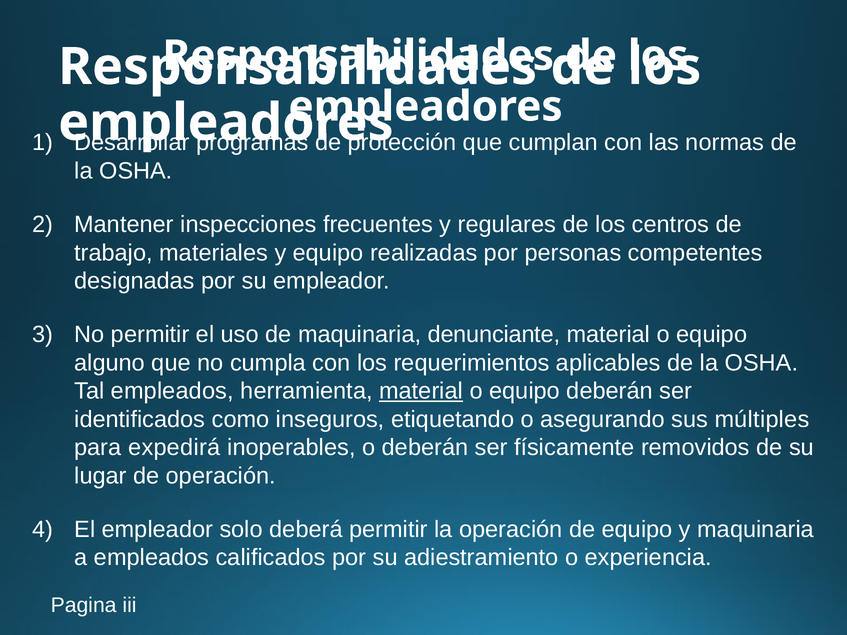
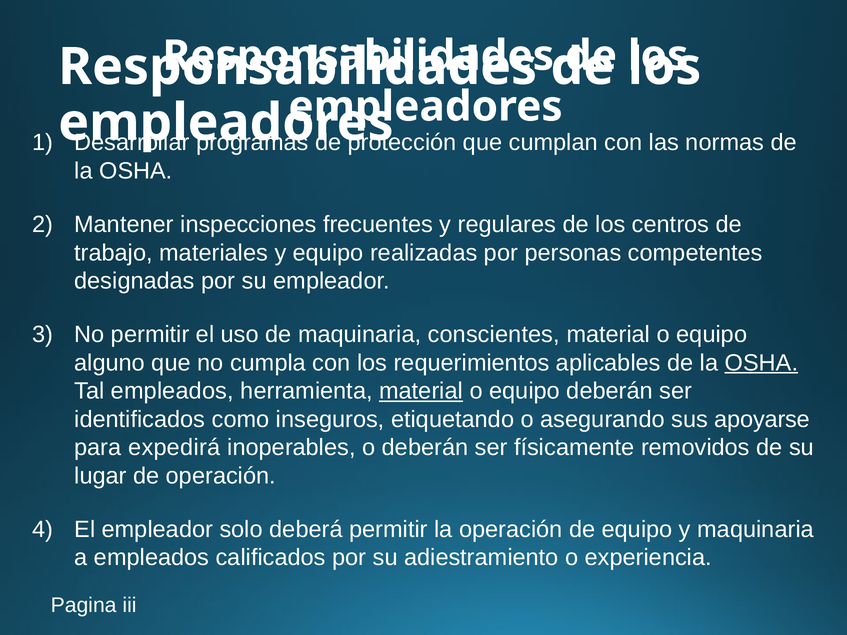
denunciante: denunciante -> conscientes (494, 335)
OSHA underline: none -> present (761, 363)
múltiples: múltiples -> apoyarse (762, 419)
